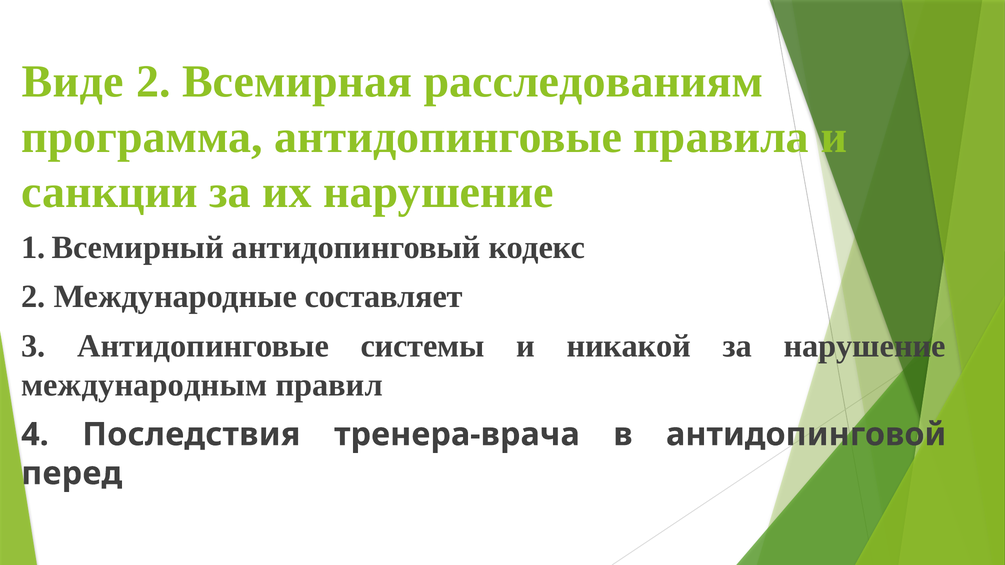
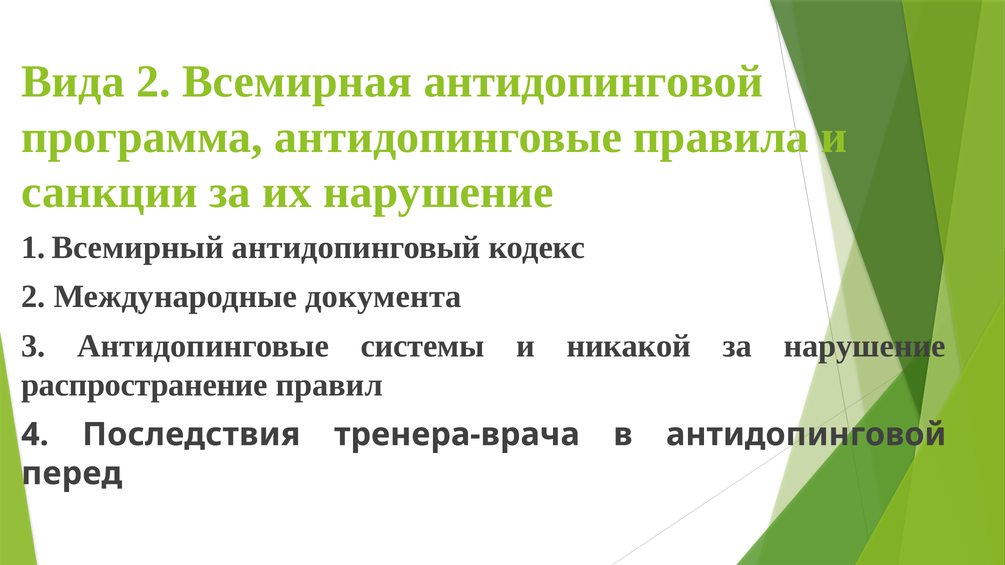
Виде: Виде -> Вида (73, 82)
Всемирная расследованиям: расследованиям -> антидопинговой (593, 82)
составляет: составляет -> документа (383, 297)
международным: международным -> распространение (144, 385)
